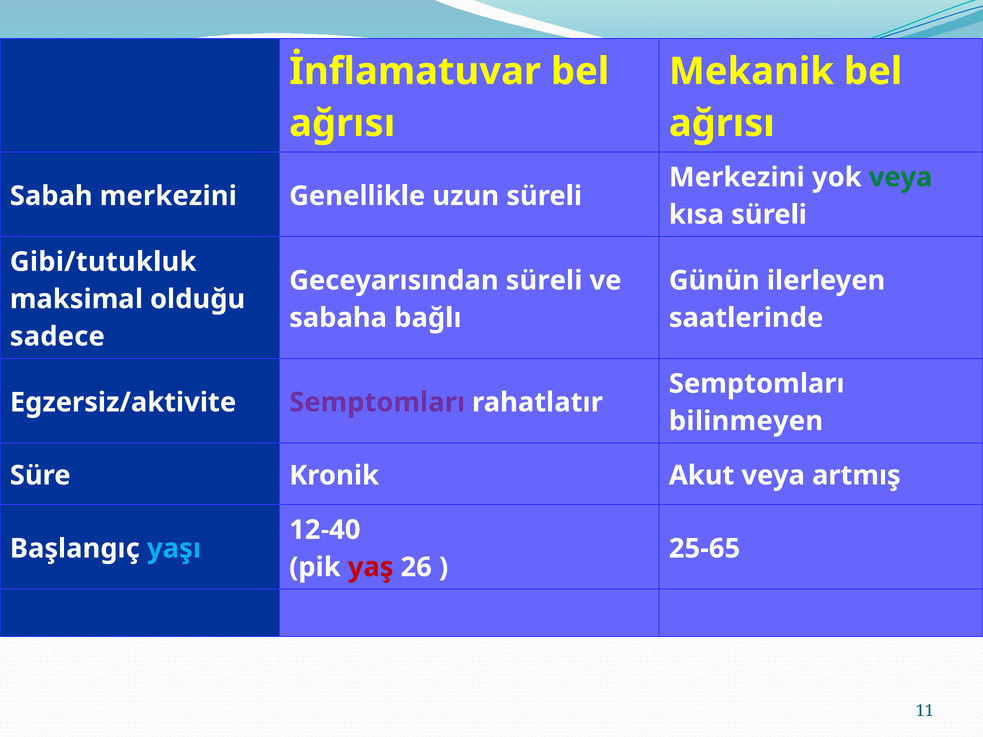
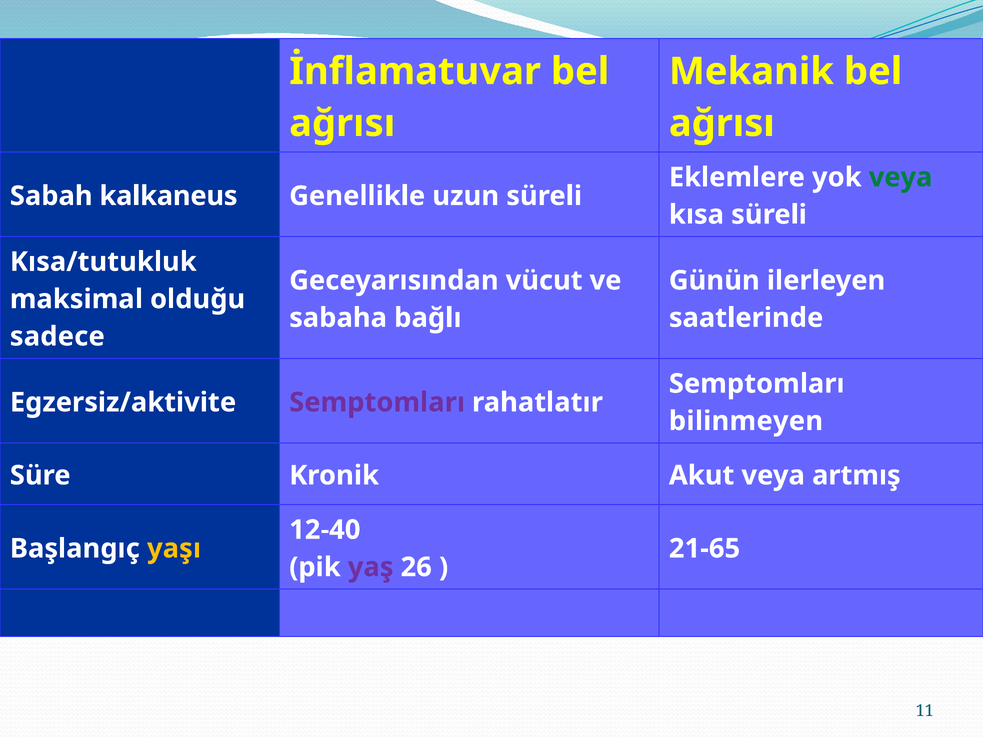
Merkezini: Merkezini -> Eklemlere (737, 177)
Sabah merkezini: merkezini -> kalkaneus (169, 196)
Gibi/tutukluk: Gibi/tutukluk -> Kısa/tutukluk (103, 262)
Geceyarısından süreli: süreli -> vücut (544, 281)
yaşı colour: light blue -> yellow (174, 549)
25-65: 25-65 -> 21-65 (705, 549)
yaş colour: red -> purple (371, 567)
